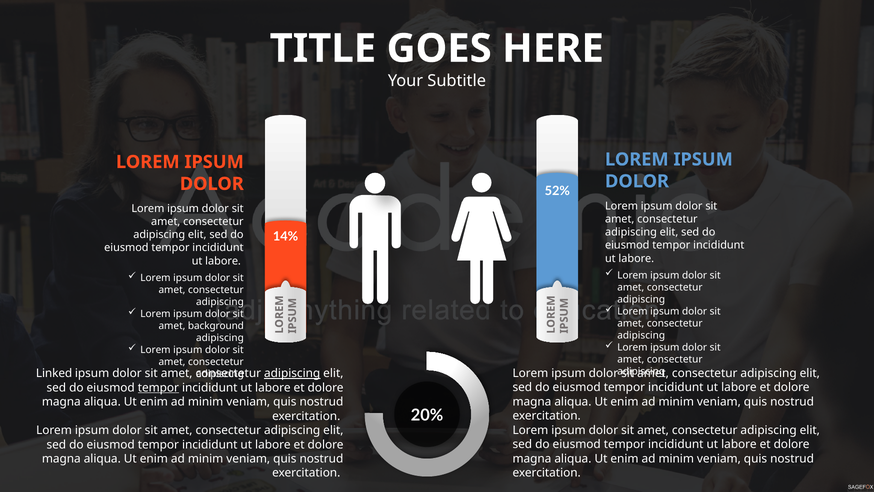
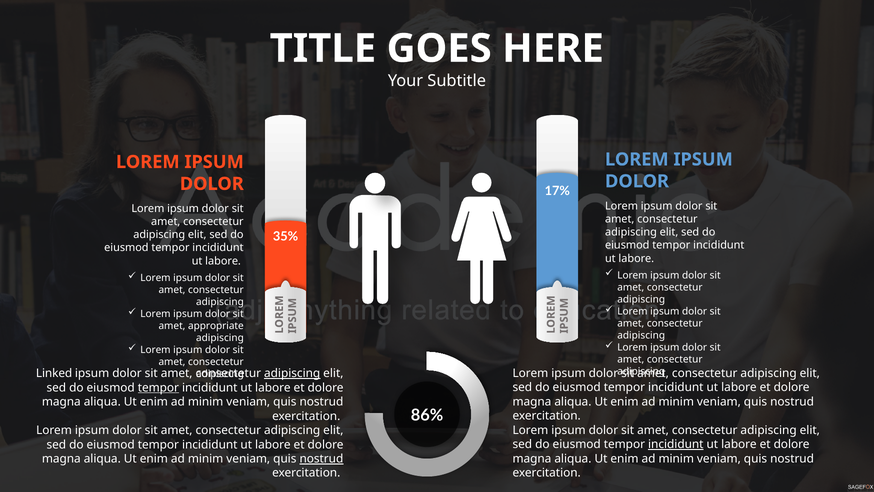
52%: 52% -> 17% (557, 191)
14%: 14% -> 35% (286, 237)
background: background -> appropriate (216, 326)
20%: 20% -> 86% (427, 415)
incididunt underline: none -> present (676, 444)
nostrud underline: none -> present (321, 458)
